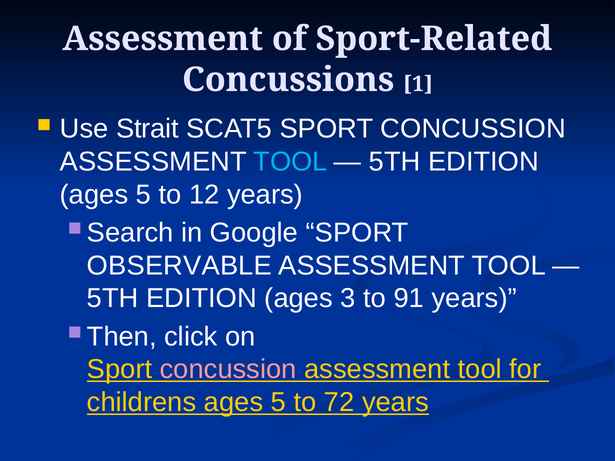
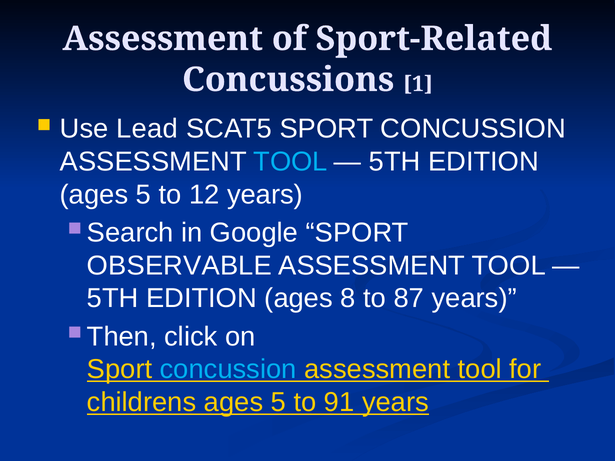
Strait: Strait -> Lead (147, 129)
3: 3 -> 8 (348, 299)
91: 91 -> 87 (409, 299)
concussion colour: pink -> light blue (228, 370)
72: 72 -> 91 (339, 402)
